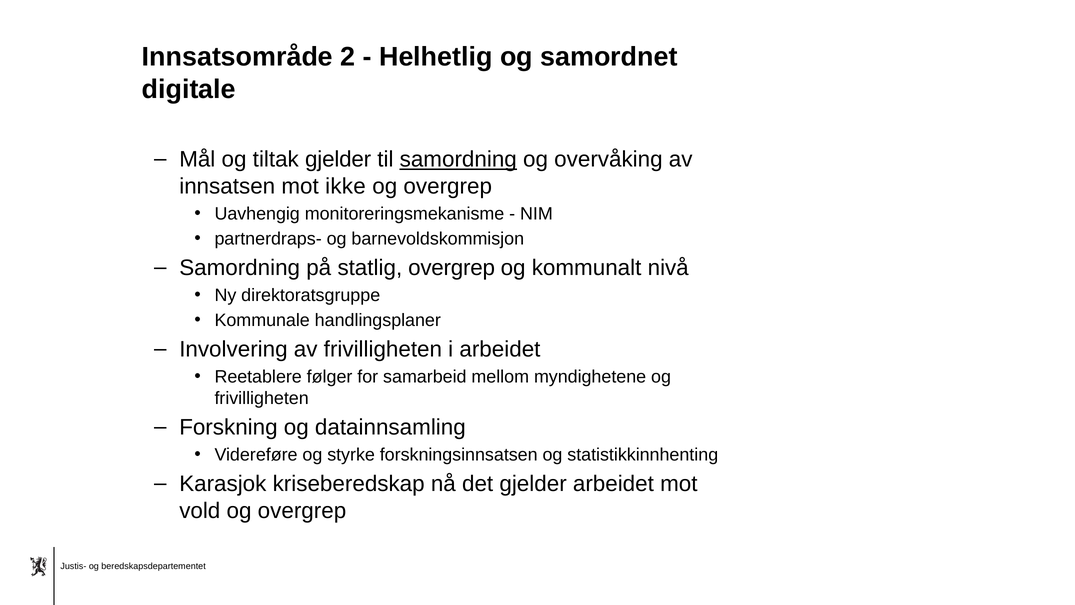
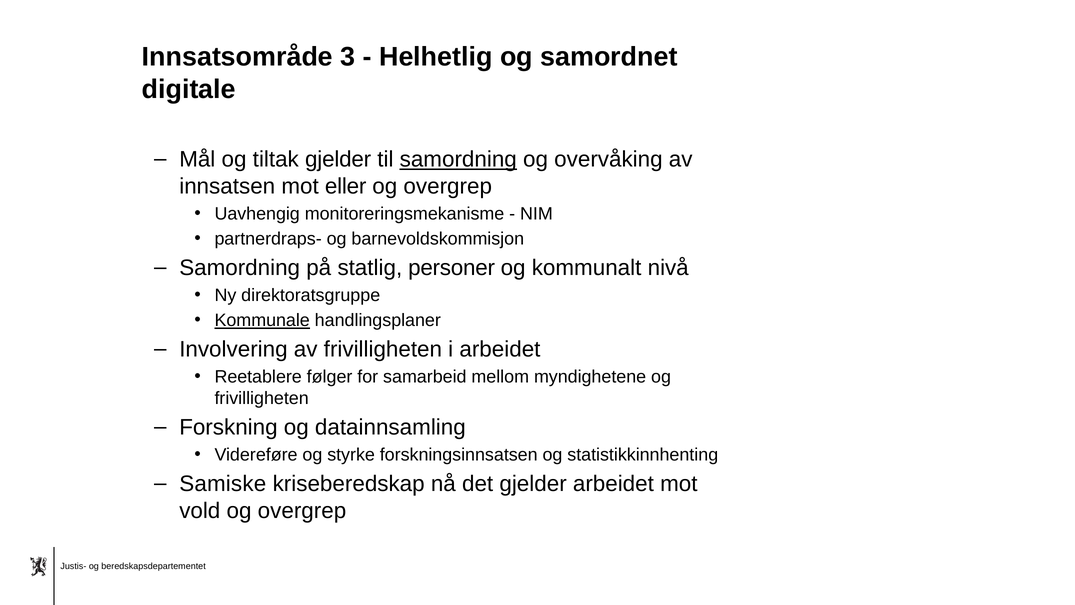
2: 2 -> 3 (348, 57)
ikke: ikke -> eller (346, 186)
statlig overgrep: overgrep -> personer (452, 268)
Kommunale underline: none -> present (262, 320)
Karasjok: Karasjok -> Samiske (223, 484)
